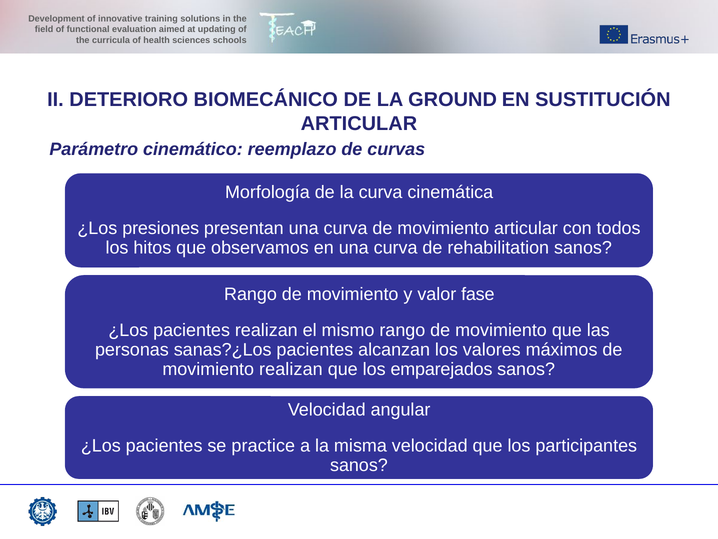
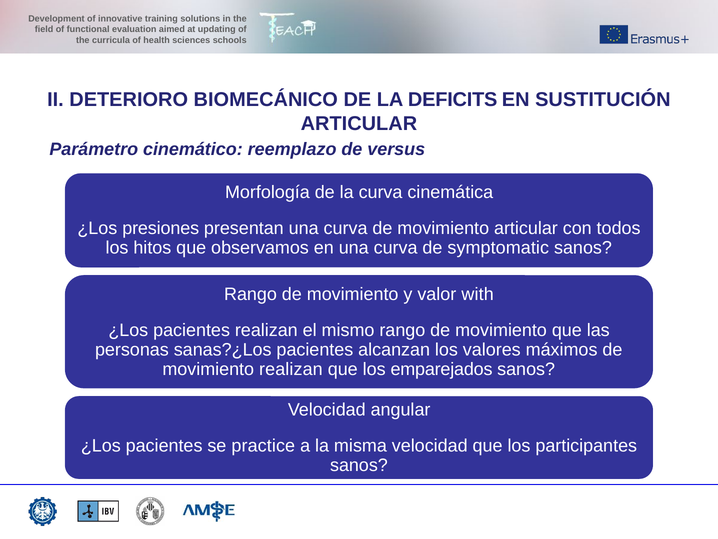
GROUND: GROUND -> DEFICITS (453, 100)
curvas: curvas -> versus (396, 149)
rehabilitation: rehabilitation -> symptomatic (498, 248)
fase: fase -> with (478, 294)
